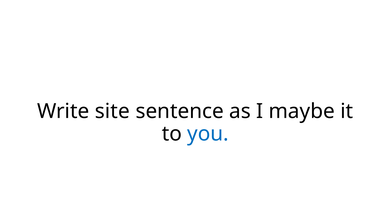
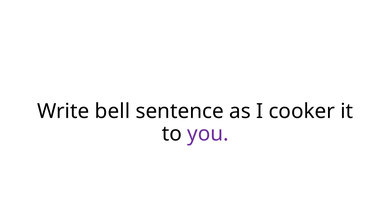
site: site -> bell (112, 111)
maybe: maybe -> cooker (302, 111)
you colour: blue -> purple (208, 134)
